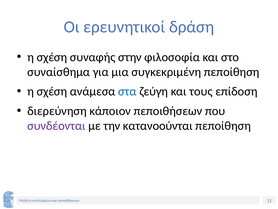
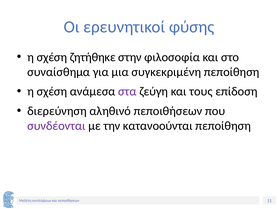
δράση: δράση -> φύσης (192, 27)
συναφής: συναφής -> ζητήθηκε (93, 57)
στα colour: blue -> purple (127, 91)
κάποιον: κάποιον -> αληθινό (110, 111)
